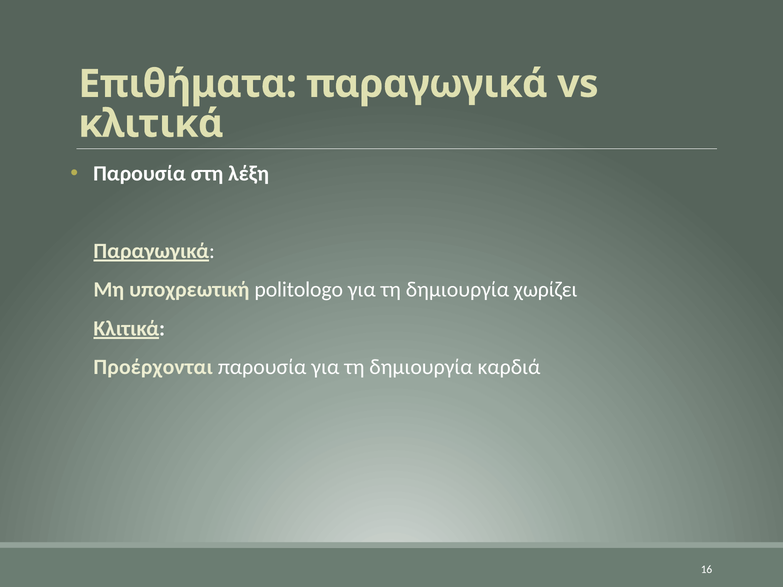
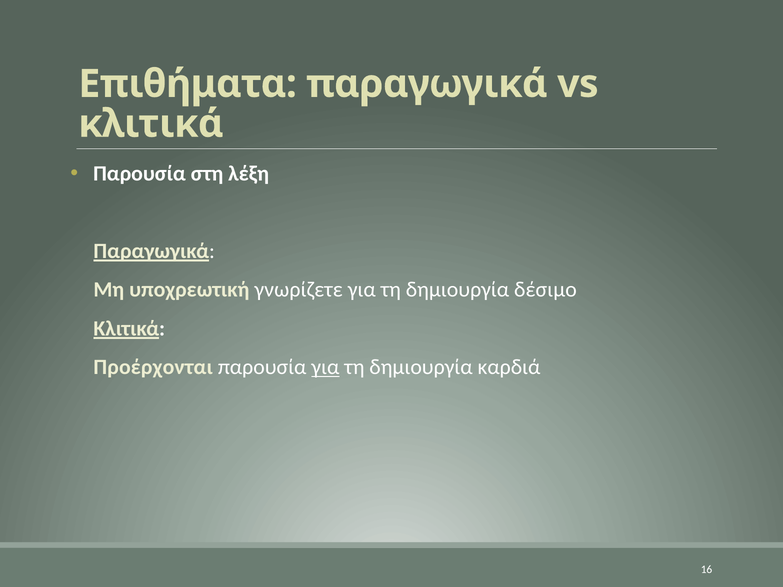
politologo: politologo -> γνωρίζετε (299, 290)
χωρίζει: χωρίζει -> δέσιμο (545, 290)
για underline: none -> present (325, 367)
